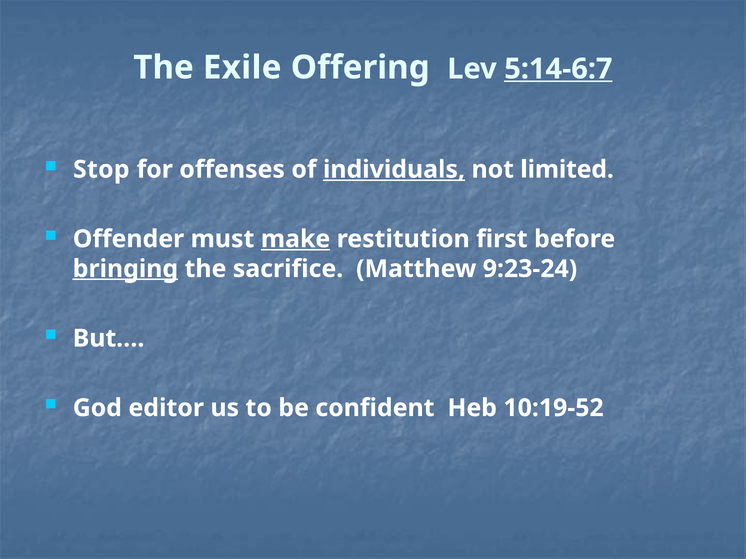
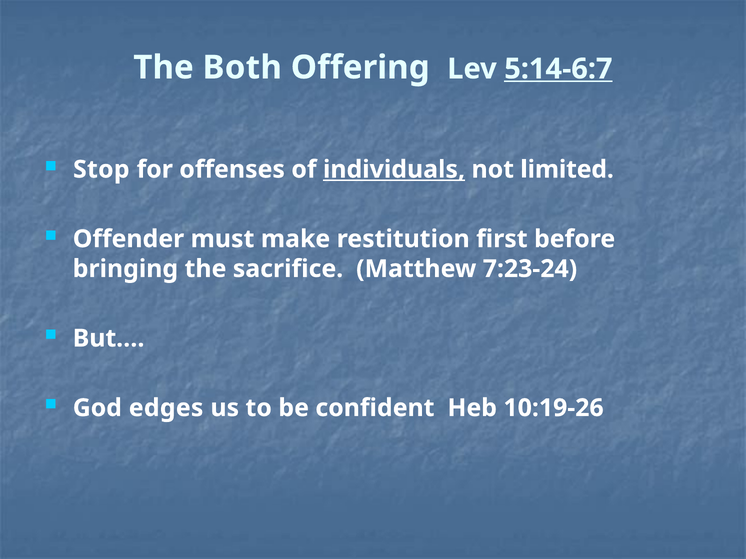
Exile: Exile -> Both (242, 68)
make underline: present -> none (296, 239)
bringing underline: present -> none (125, 269)
9:23-24: 9:23-24 -> 7:23-24 (530, 269)
editor: editor -> edges (166, 408)
10:19-52: 10:19-52 -> 10:19-26 (554, 408)
